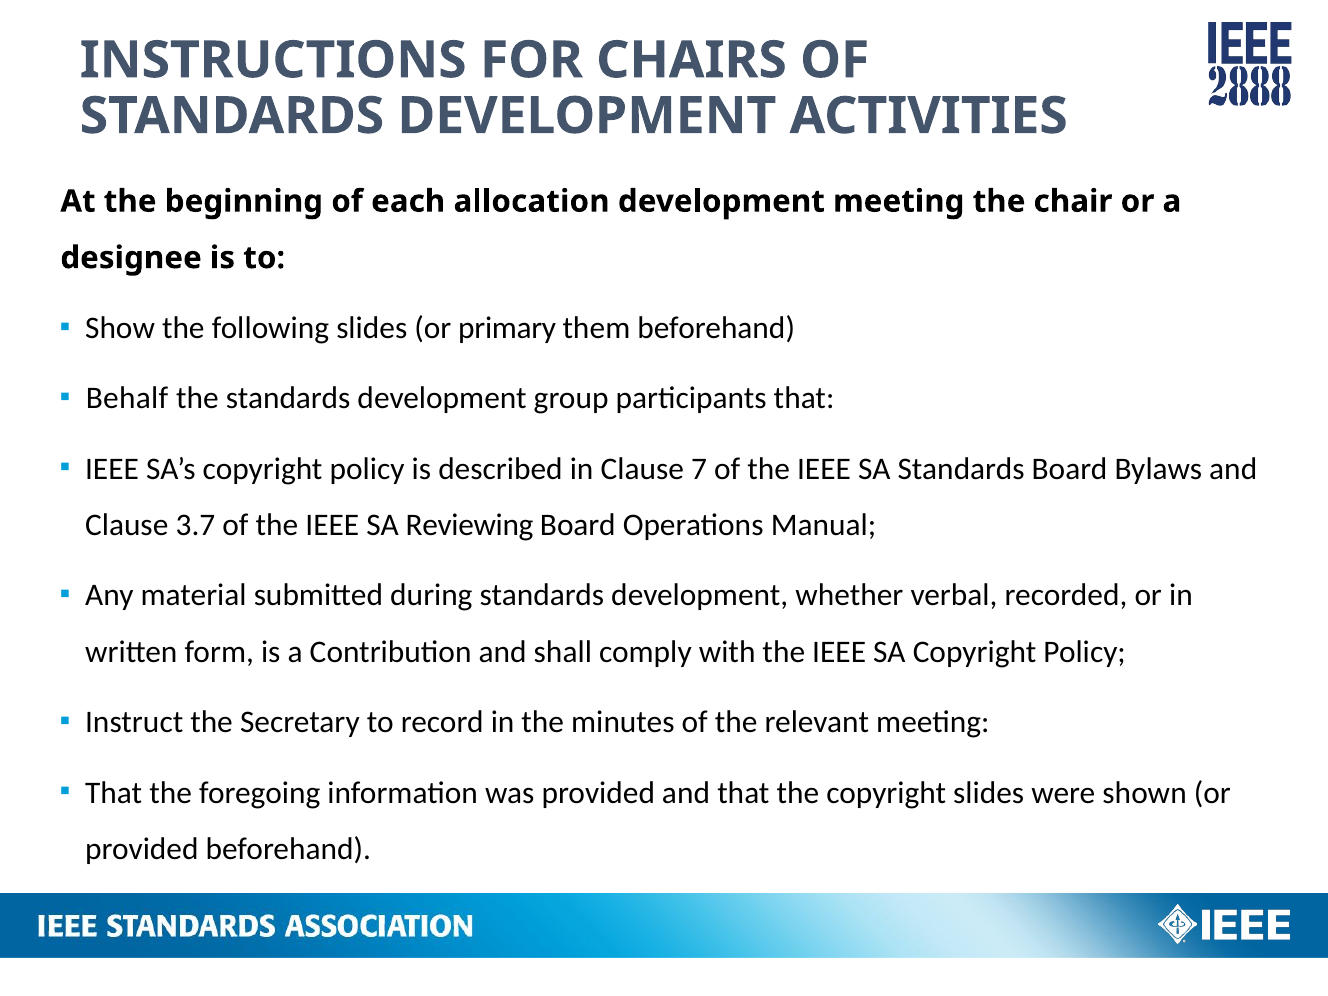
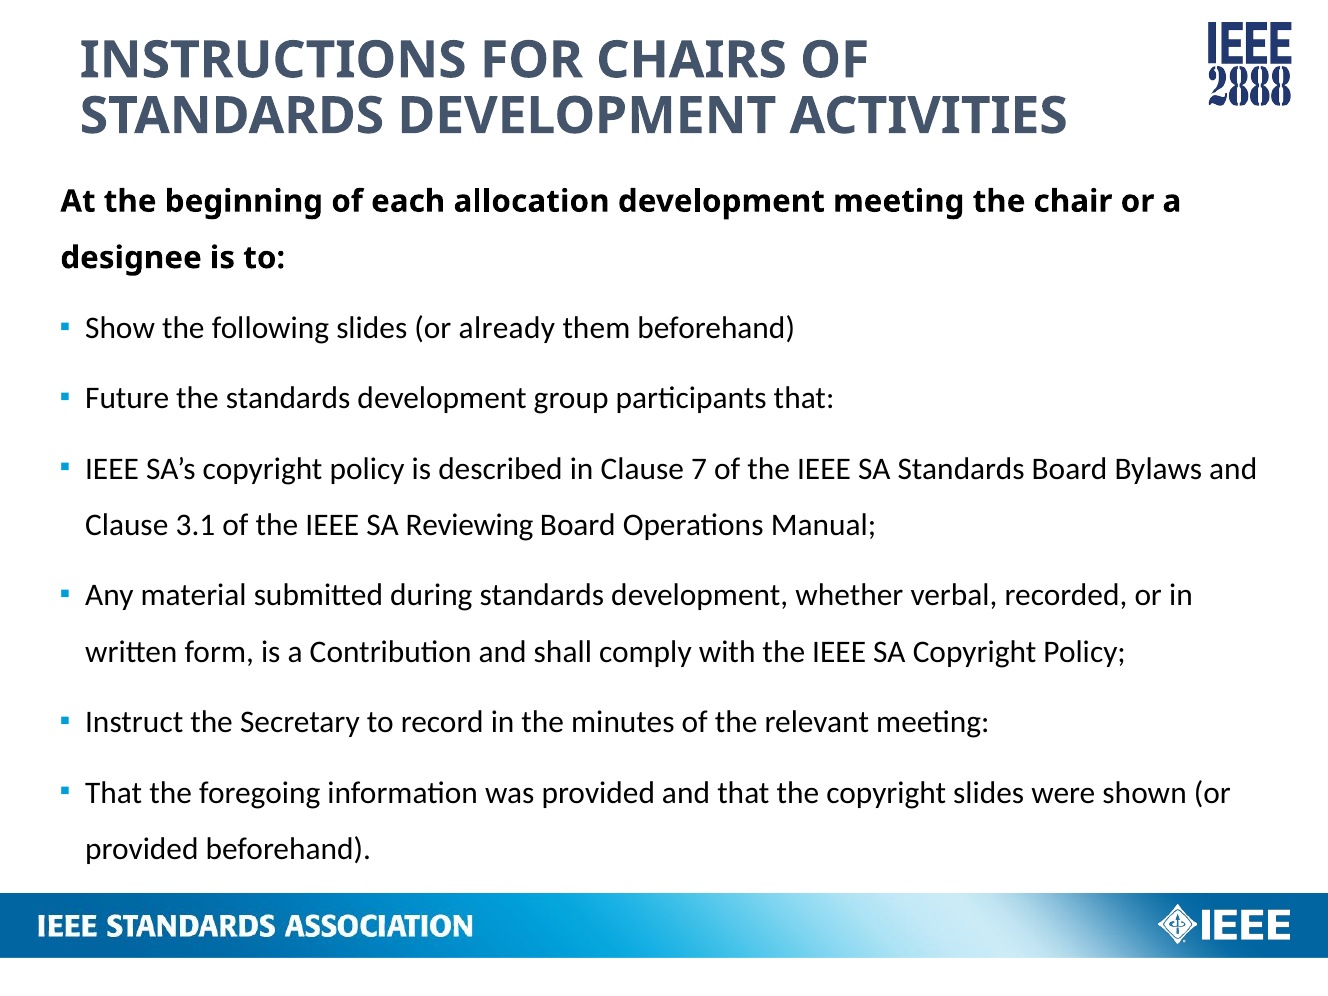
primary: primary -> already (507, 328)
Behalf: Behalf -> Future (127, 399)
3.7: 3.7 -> 3.1 (195, 525)
